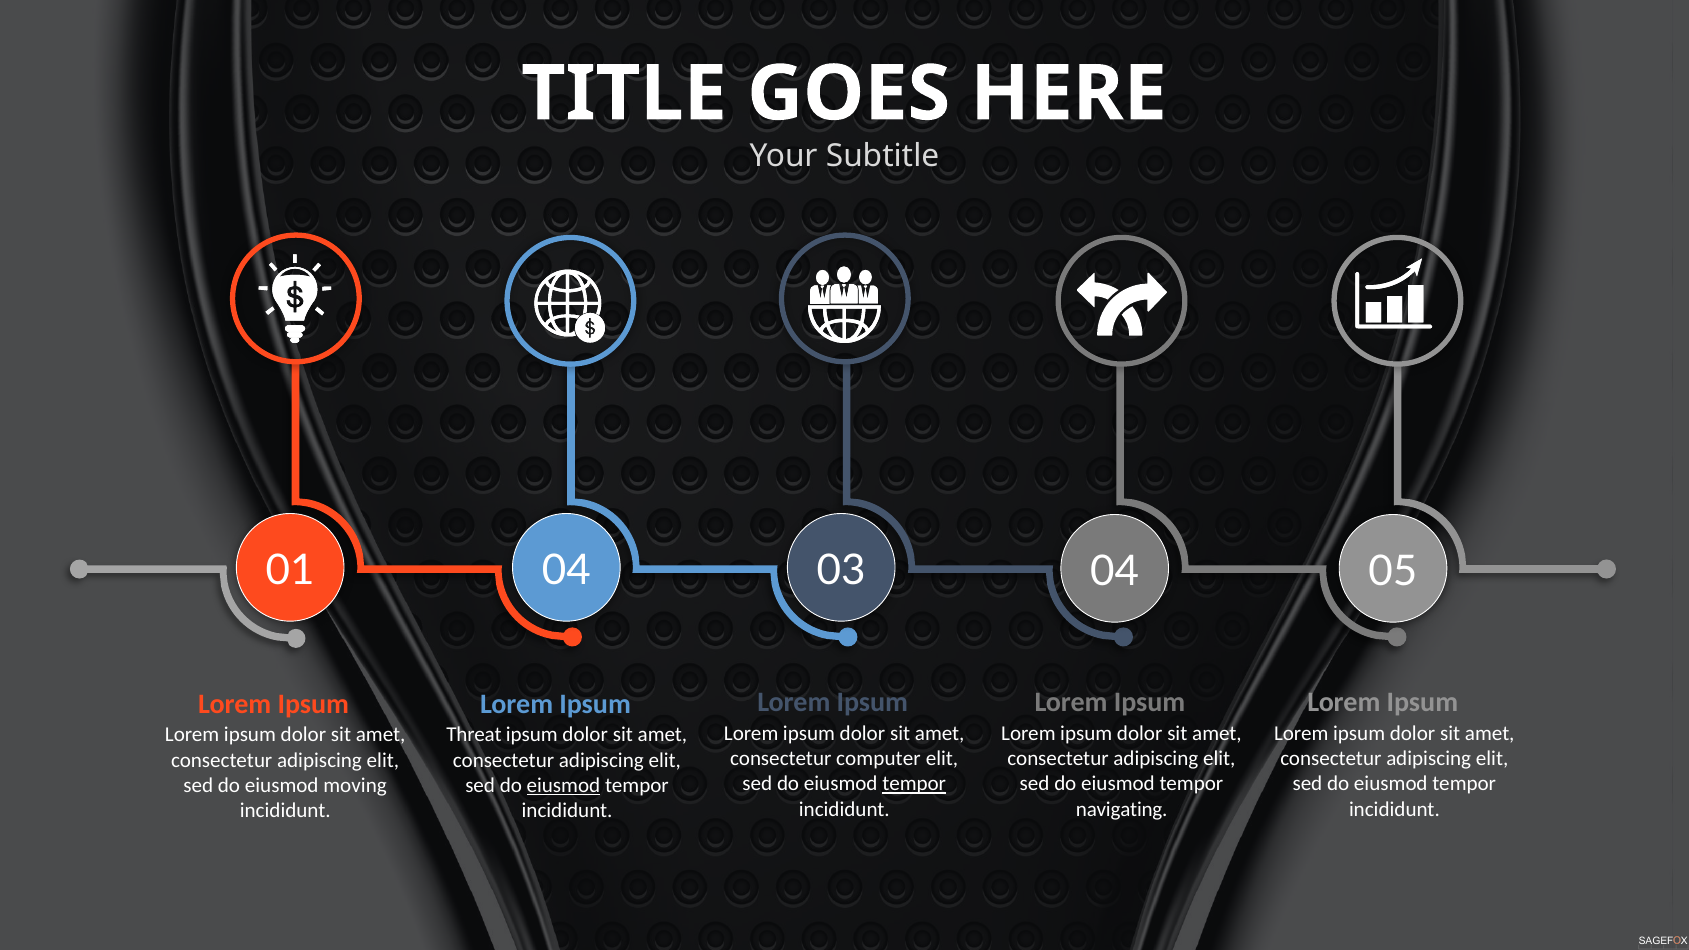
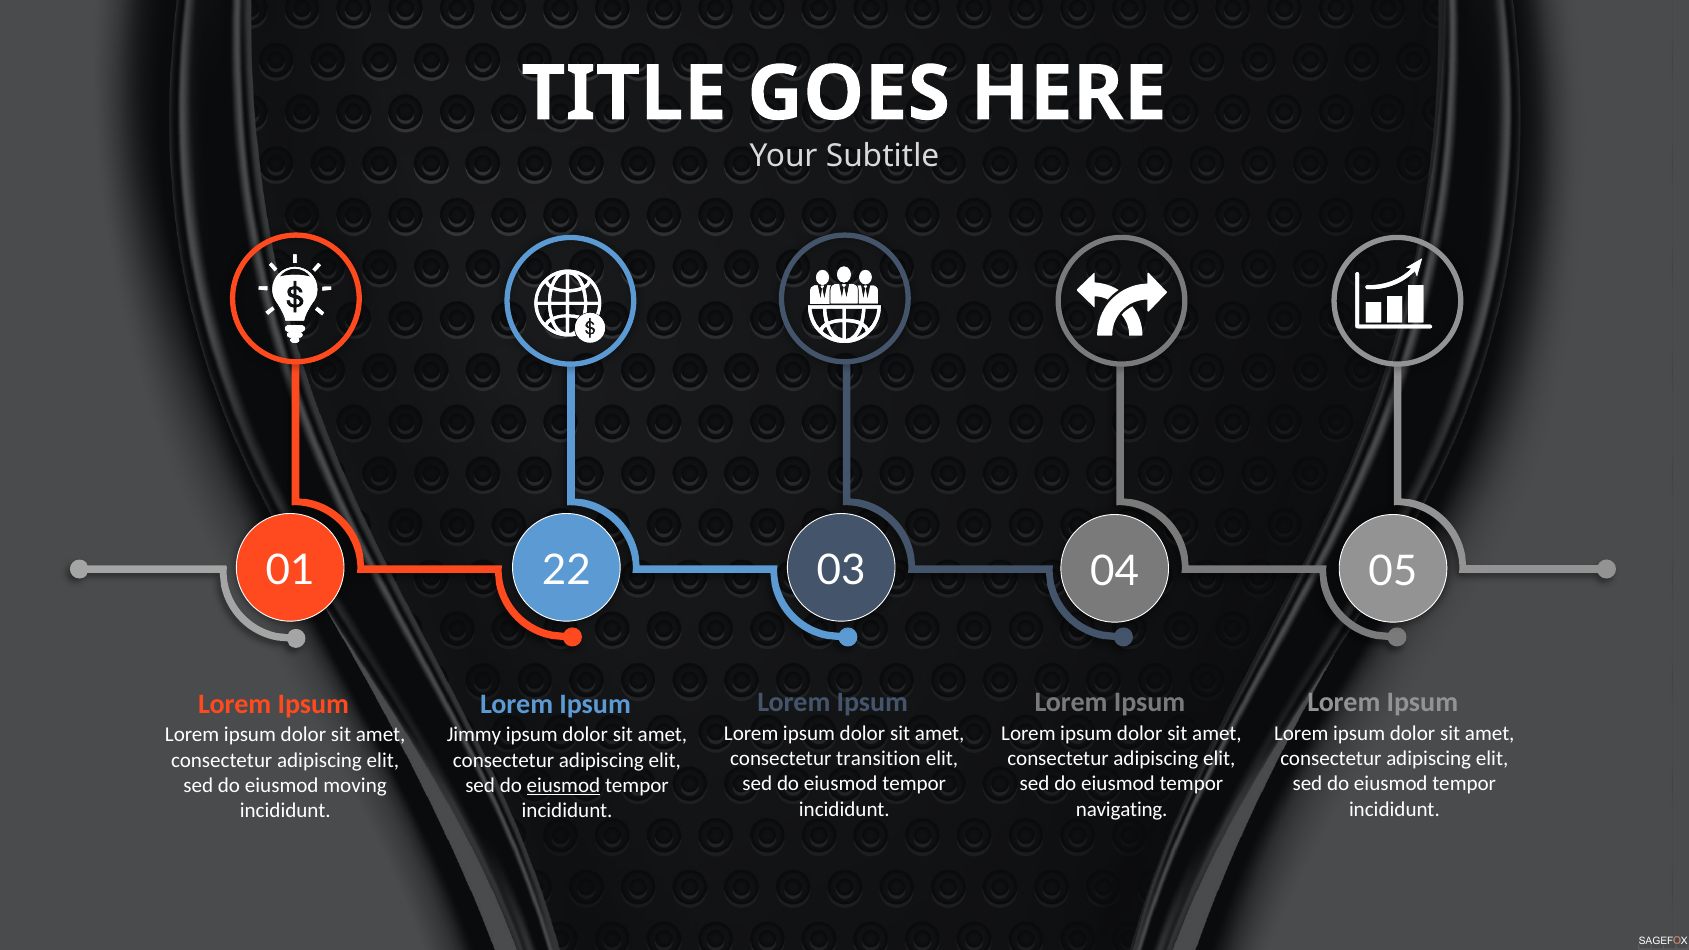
04: 04 -> 22 (566, 570)
Threat: Threat -> Jimmy (474, 735)
computer: computer -> transition (878, 759)
tempor underline: present -> none (914, 784)
